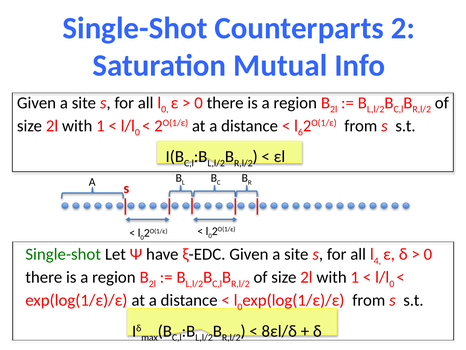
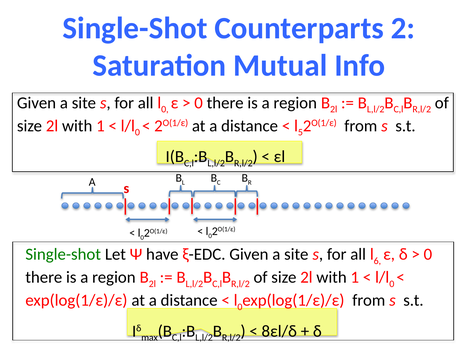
6: 6 -> 5 (300, 132)
4: 4 -> 6 (377, 260)
